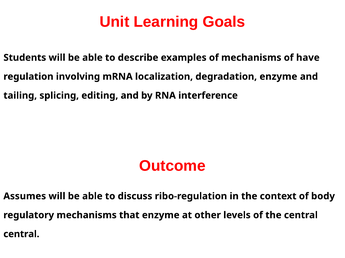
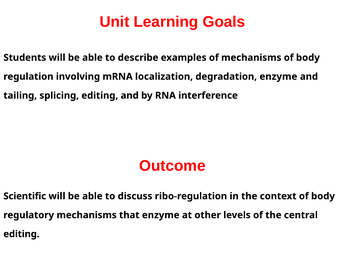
mechanisms of have: have -> body (308, 58)
Assumes: Assumes -> Scientific (25, 197)
central: central -> editing (21, 235)
